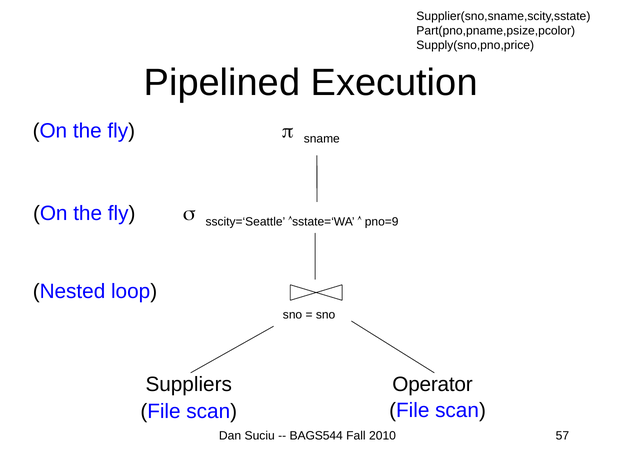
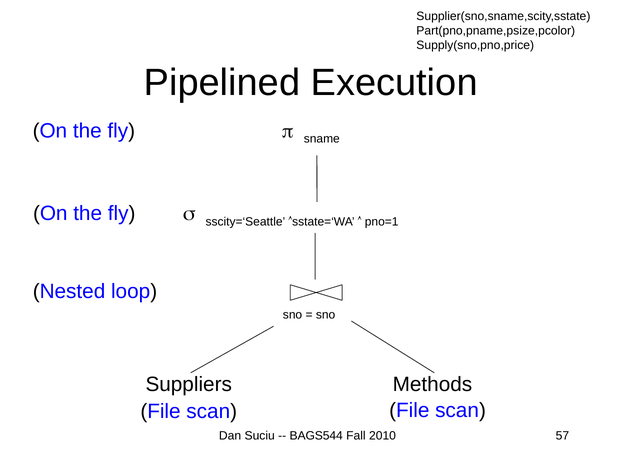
pno=9: pno=9 -> pno=1 (382, 222)
Operator: Operator -> Methods (432, 385)
